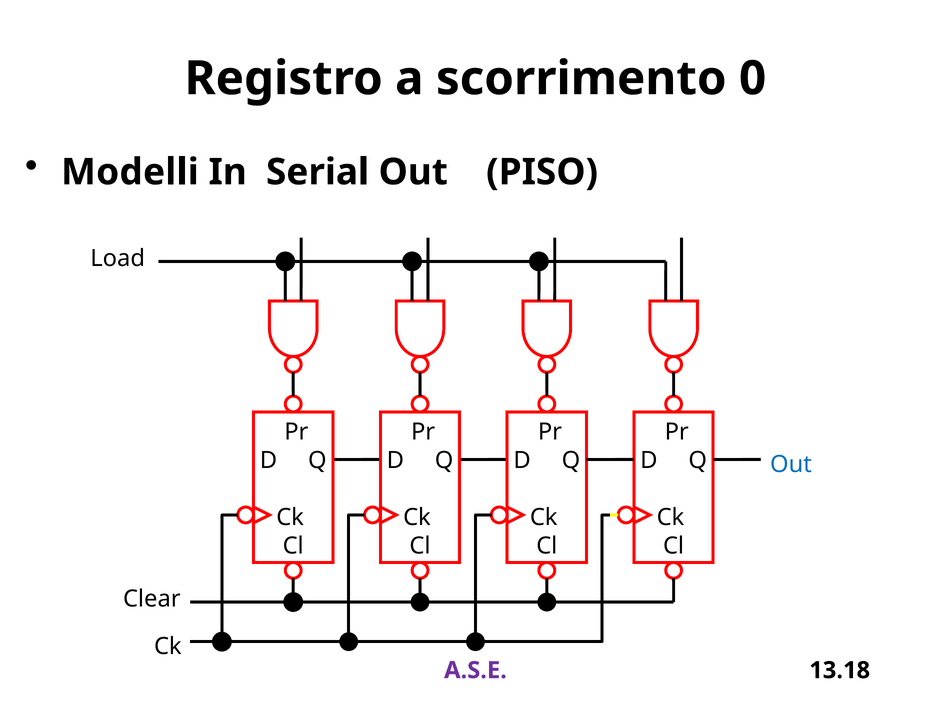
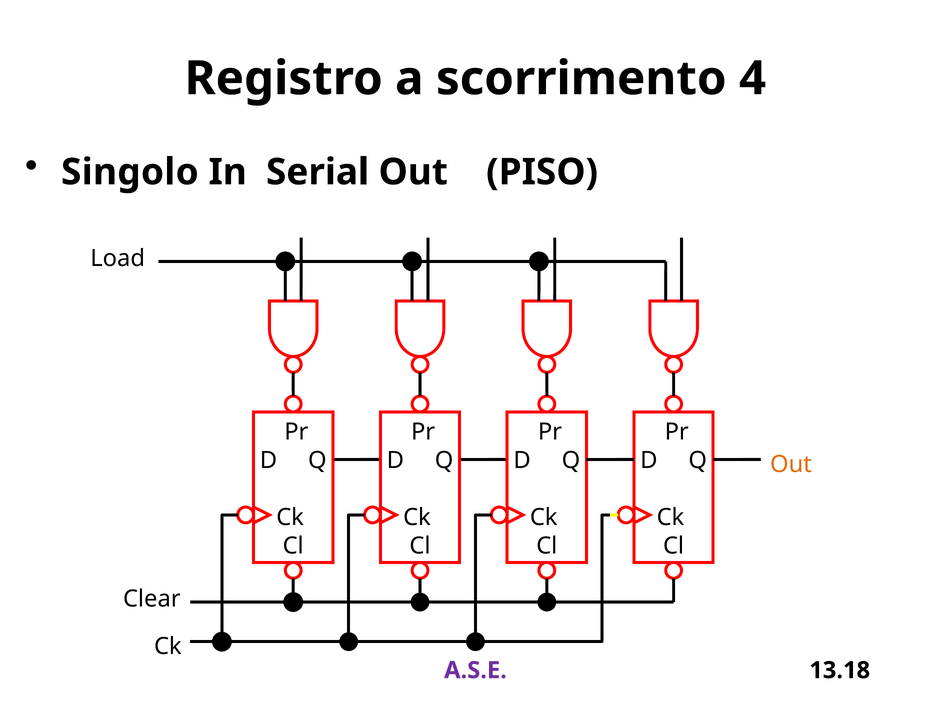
0: 0 -> 4 (753, 79)
Modelli: Modelli -> Singolo (130, 172)
Out colour: blue -> orange (791, 464)
